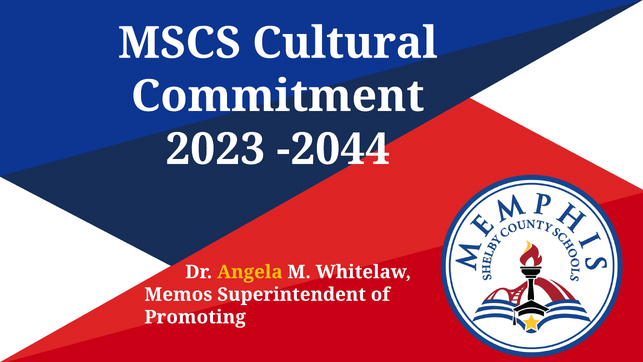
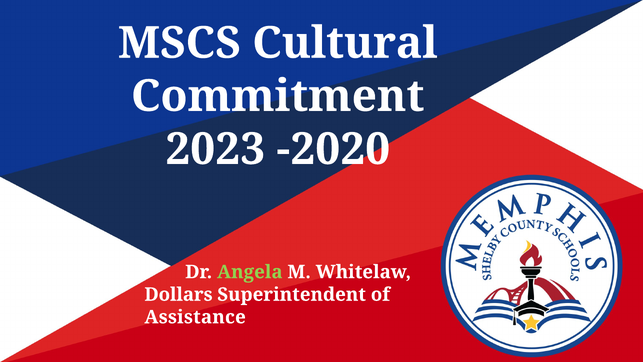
-2044: -2044 -> -2020 (333, 149)
Angela colour: yellow -> light green (250, 272)
Memos: Memos -> Dollars (178, 294)
Promoting: Promoting -> Assistance (195, 317)
